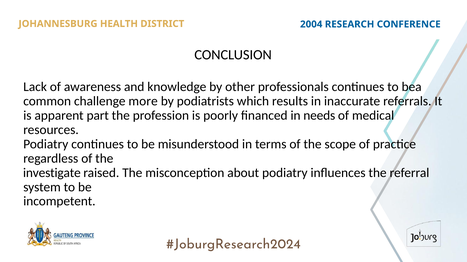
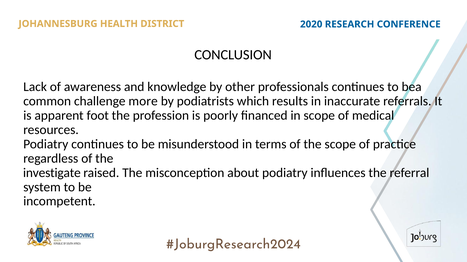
2004: 2004 -> 2020 (311, 24)
part: part -> foot (98, 116)
in needs: needs -> scope (319, 116)
